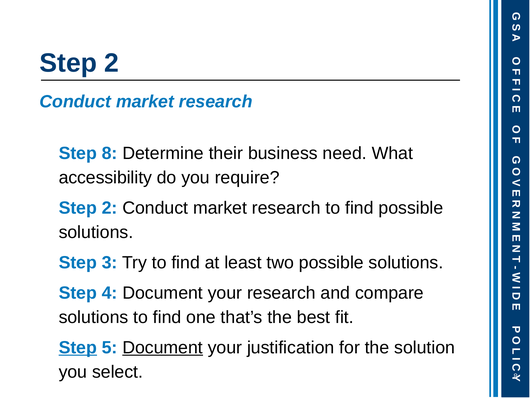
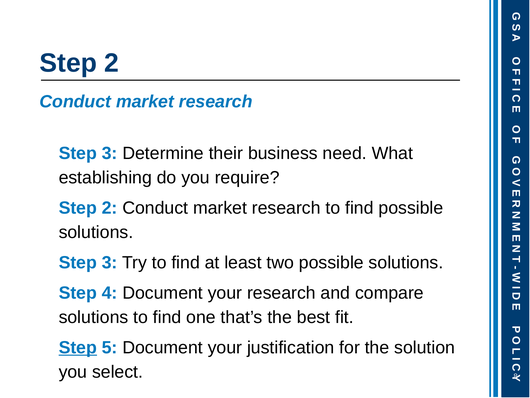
8: 8 -> 3 (110, 153)
accessibility: accessibility -> establishing (105, 177)
Document underline: present -> none (163, 347)
